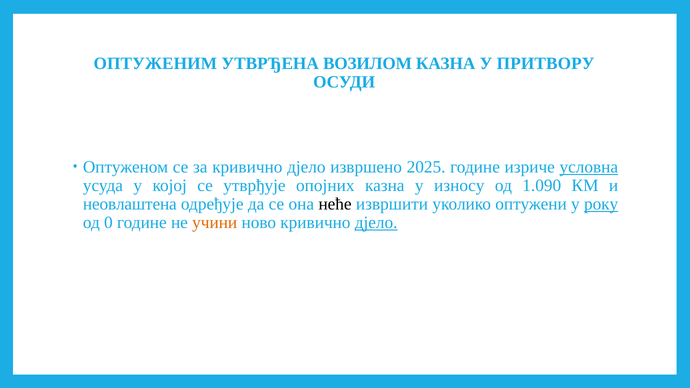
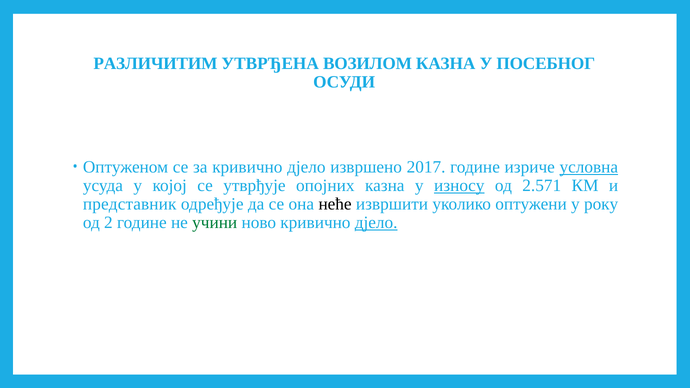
ОПТУЖЕНИМ: ОПТУЖЕНИМ -> РАЗЛИЧИТИМ (155, 63)
ПРИТВОРУ: ПРИТВОРУ -> ПОСЕБНОГ (546, 63)
2025: 2025 -> 2017 (426, 167)
износу underline: none -> present (459, 186)
1.090: 1.090 -> 2.571 (542, 186)
неовлаштена: неовлаштена -> представник (130, 204)
року underline: present -> none (601, 204)
0: 0 -> 2 (108, 223)
учини colour: orange -> green (215, 223)
